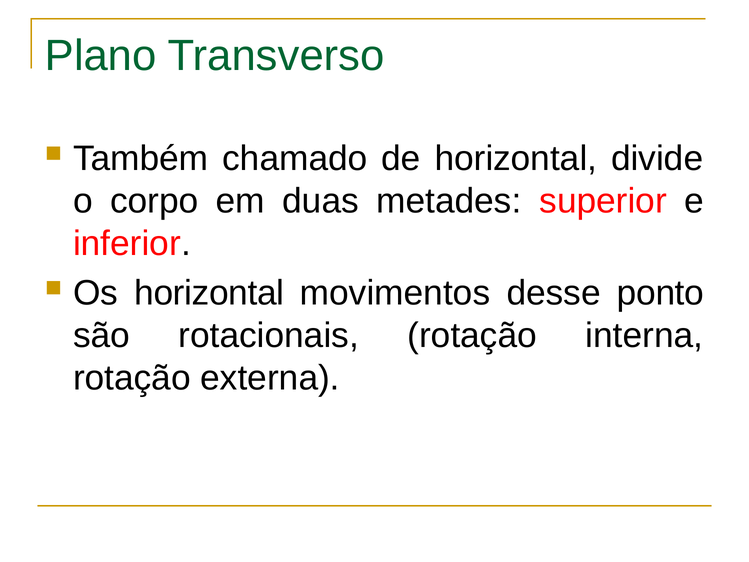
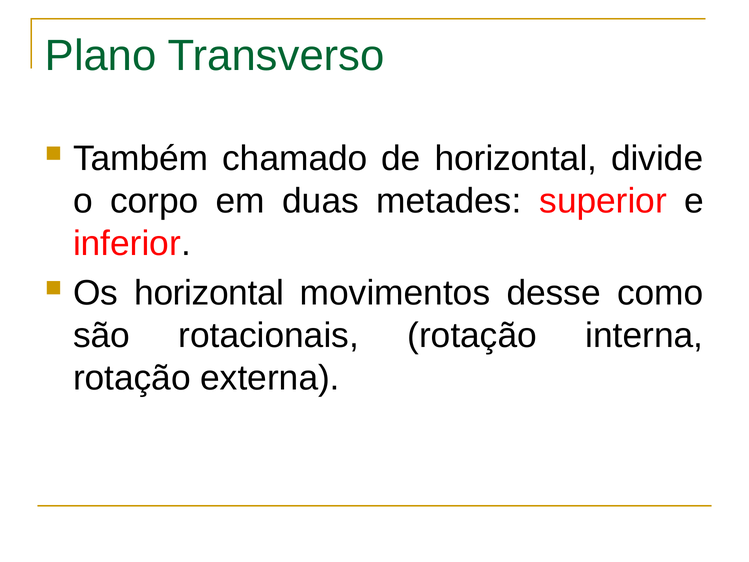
ponto: ponto -> como (660, 293)
